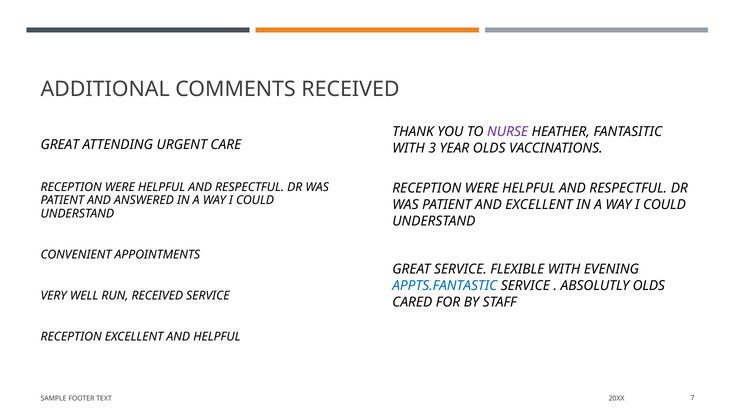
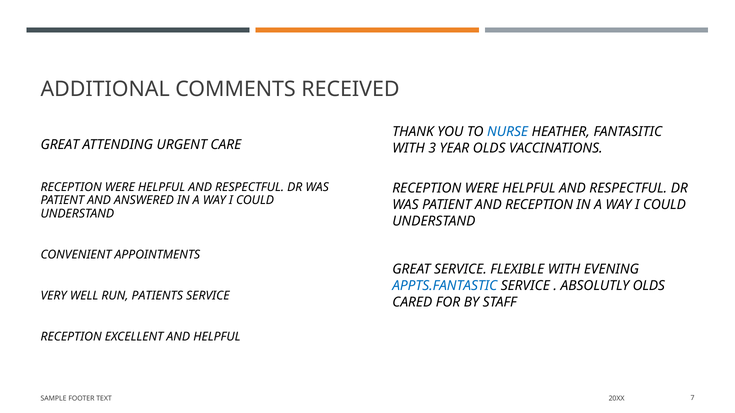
NURSE colour: purple -> blue (508, 132)
AND EXCELLENT: EXCELLENT -> RECEPTION (539, 205)
RUN RECEIVED: RECEIVED -> PATIENTS (157, 296)
